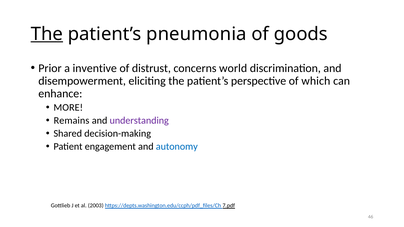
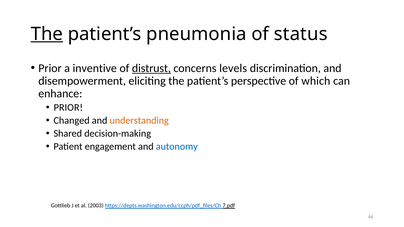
goods: goods -> status (301, 34)
distrust underline: none -> present (151, 68)
world: world -> levels (233, 68)
MORE: MORE -> PRIOR (68, 108)
Remains: Remains -> Changed (72, 121)
understanding colour: purple -> orange (139, 121)
